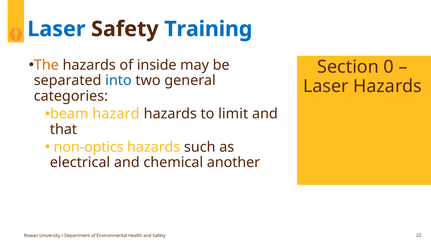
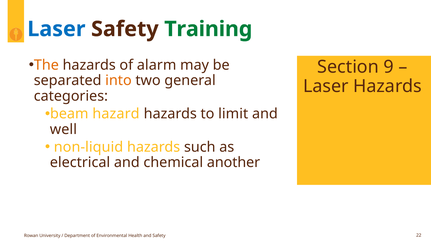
Training colour: blue -> green (208, 29)
inside: inside -> alarm (157, 65)
0: 0 -> 9 (389, 67)
into colour: blue -> orange (118, 81)
that: that -> well (63, 130)
non-optics: non-optics -> non-liquid (88, 147)
